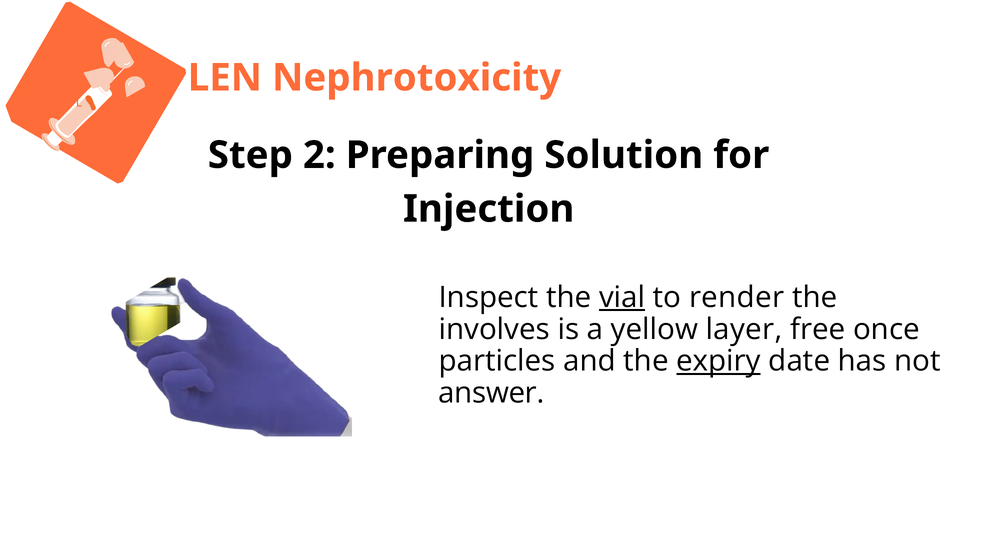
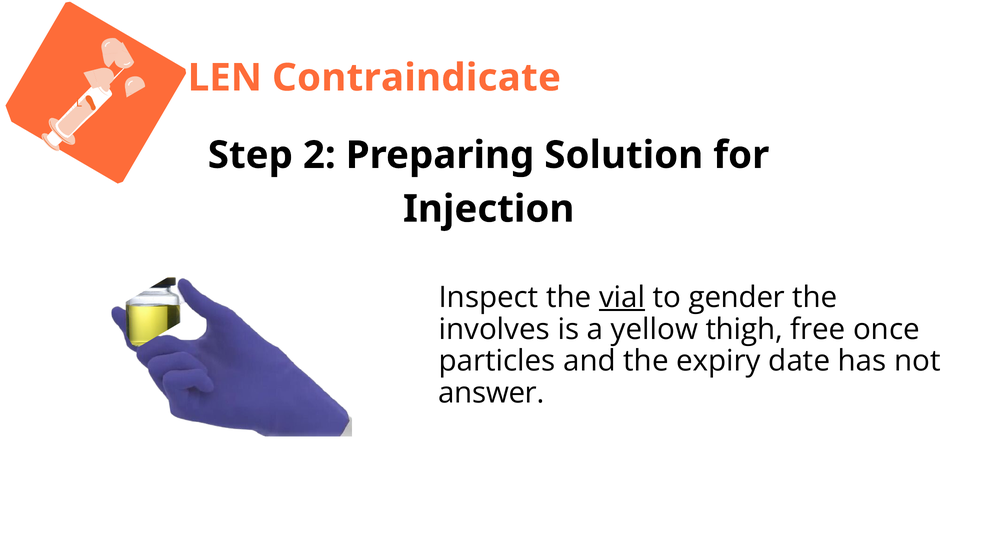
Nephrotoxicity: Nephrotoxicity -> Contraindicate (417, 78)
render: render -> gender (737, 297)
layer: layer -> thigh (744, 329)
expiry underline: present -> none (719, 361)
